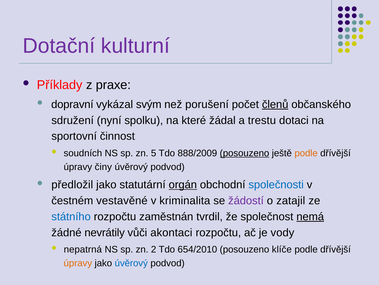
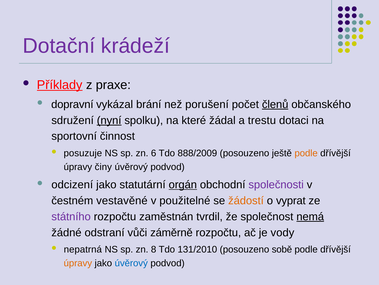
kulturní: kulturní -> krádeží (135, 46)
Příklady underline: none -> present (60, 85)
svým: svým -> brání (149, 104)
nyní underline: none -> present (109, 120)
soudních: soudních -> posuzuje (83, 153)
5: 5 -> 6 (154, 153)
posouzeno underline: present -> none (244, 153)
předložil: předložil -> odcizení (72, 184)
společnosti colour: blue -> purple (276, 184)
kriminalita: kriminalita -> použitelné (185, 200)
žádostí colour: purple -> orange (246, 200)
zatajil: zatajil -> vyprat (291, 200)
státního colour: blue -> purple (71, 216)
nevrátily: nevrátily -> odstraní (105, 232)
akontaci: akontaci -> záměrně (171, 232)
2: 2 -> 8 (154, 249)
654/2010: 654/2010 -> 131/2010 (197, 249)
klíče: klíče -> sobě (282, 249)
